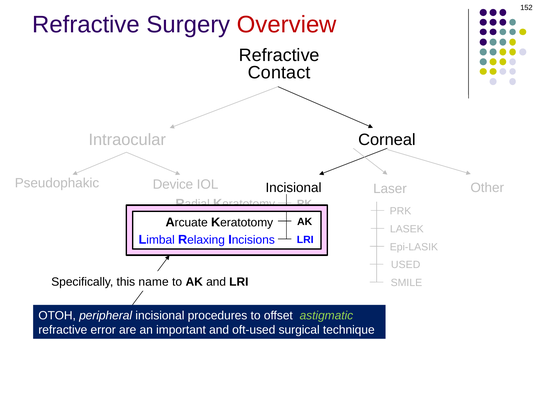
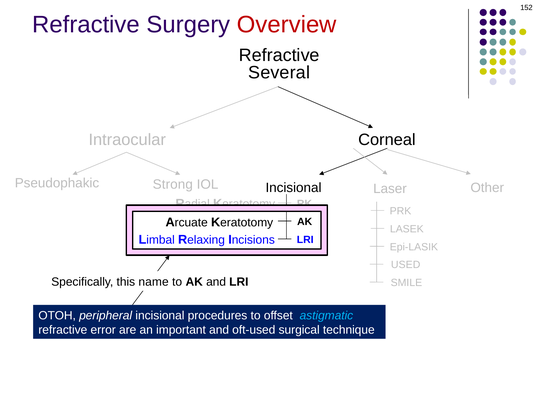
Contact: Contact -> Several (279, 73)
Device: Device -> Strong (173, 185)
astigmatic colour: light green -> light blue (326, 316)
